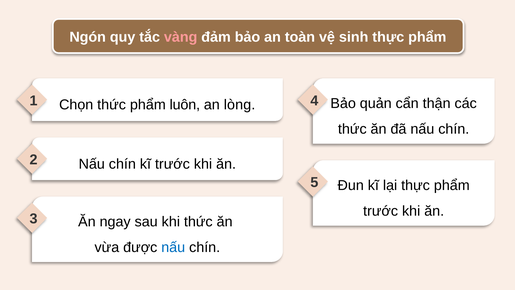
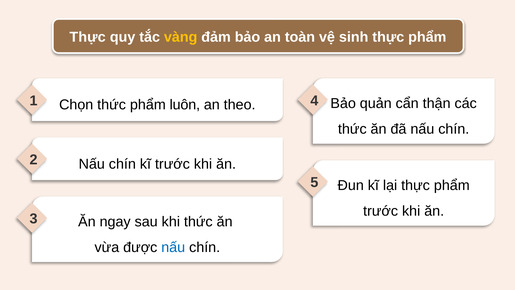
Ngón: Ngón -> Thực (88, 37)
vàng colour: pink -> yellow (181, 37)
lòng: lòng -> theo (240, 105)
